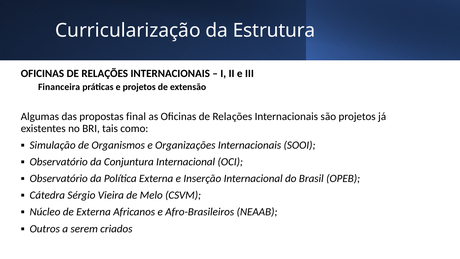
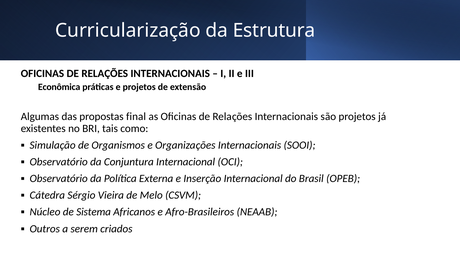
Financeira: Financeira -> Econômica (59, 87)
de Externa: Externa -> Sistema (94, 212)
